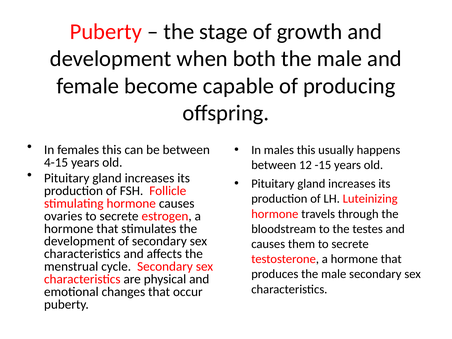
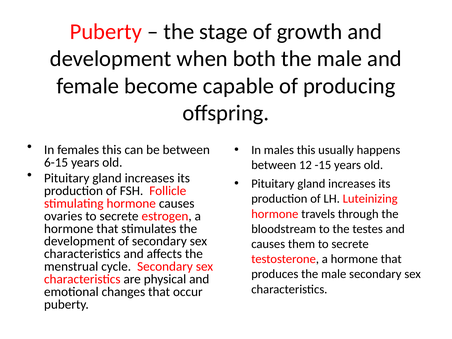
4-15: 4-15 -> 6-15 (56, 163)
